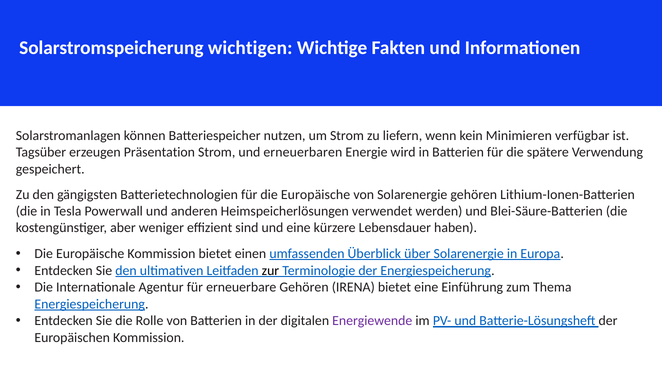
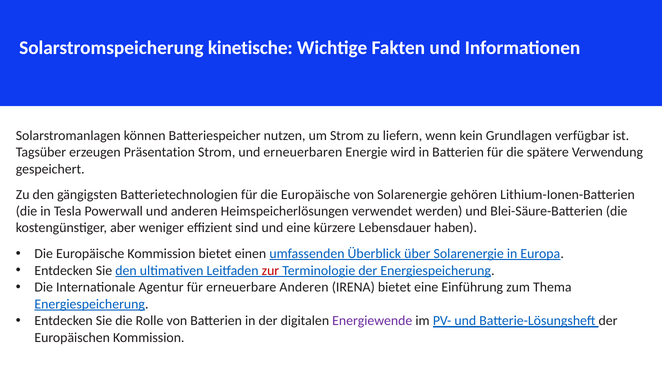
wichtigen: wichtigen -> kinetische (250, 48)
Minimieren: Minimieren -> Grundlagen (519, 136)
zur colour: black -> red (270, 270)
erneuerbare Gehören: Gehören -> Anderen (304, 287)
